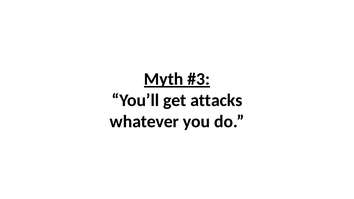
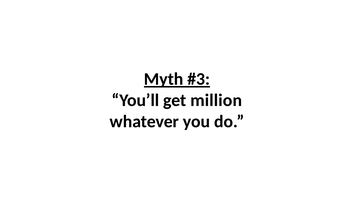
attacks: attacks -> million (216, 100)
